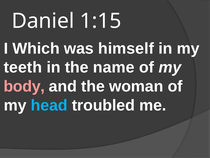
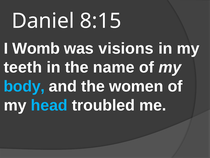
1:15: 1:15 -> 8:15 (101, 21)
Which: Which -> Womb (36, 48)
himself: himself -> visions (126, 48)
body colour: pink -> light blue (24, 86)
woman: woman -> women (136, 86)
